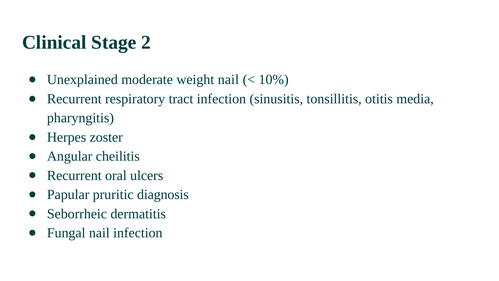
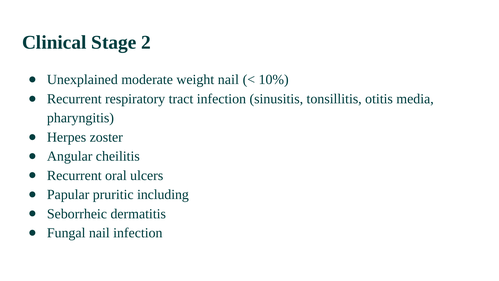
diagnosis: diagnosis -> including (163, 194)
